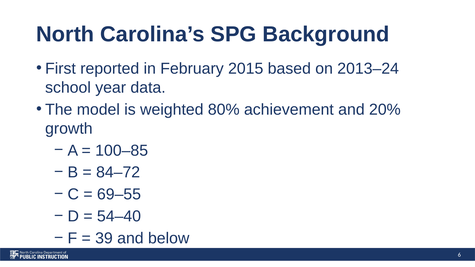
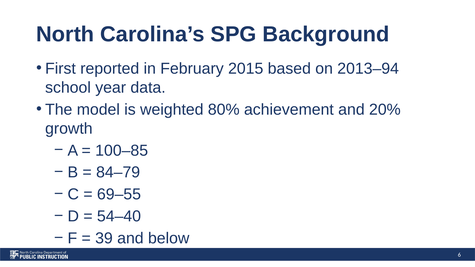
2013–24: 2013–24 -> 2013–94 (368, 69)
84–72: 84–72 -> 84–79 (118, 173)
